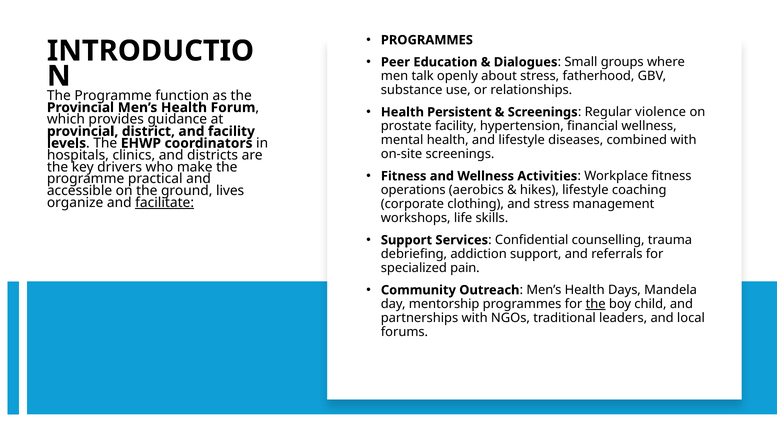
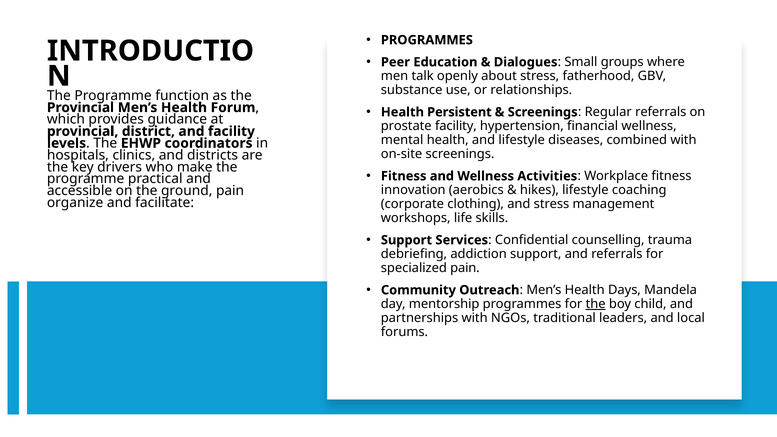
Regular violence: violence -> referrals (661, 112)
operations: operations -> innovation (413, 190)
ground lives: lives -> pain (230, 191)
facilitate underline: present -> none (165, 203)
